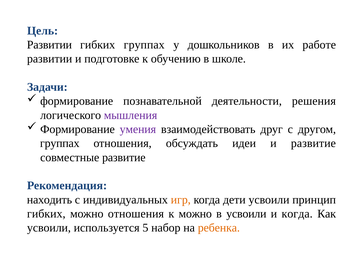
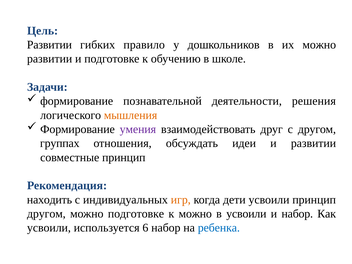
гибких группах: группах -> правило (144, 45)
их работе: работе -> можно (319, 45)
мышления colour: purple -> orange (131, 115)
и развитие: развитие -> развитии (313, 143)
совместные развитие: развитие -> принцип (124, 157)
гибких: гибких -> другом (46, 214)
можно отношения: отношения -> подготовке (136, 214)
и когда: когда -> набор (297, 214)
5: 5 -> 6 (145, 228)
ребенка colour: orange -> blue (219, 228)
